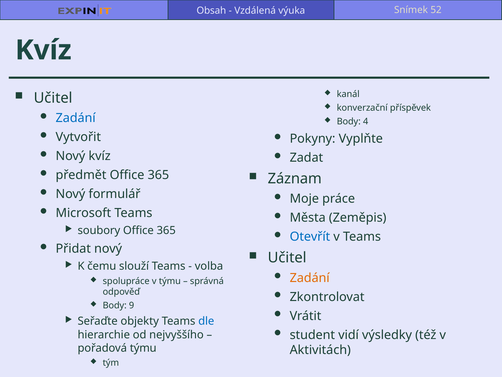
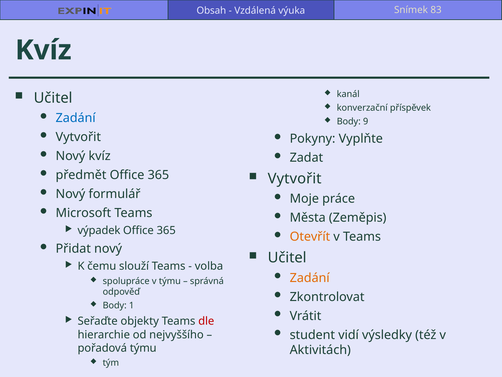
52: 52 -> 83 (436, 10)
4: 4 -> 9 (366, 121)
Záznam: Záznam -> Vytvořit (295, 178)
soubory: soubory -> výpadek (99, 230)
Otevřít colour: blue -> orange (310, 237)
9: 9 -> 1 (132, 305)
dle colour: blue -> red (206, 321)
